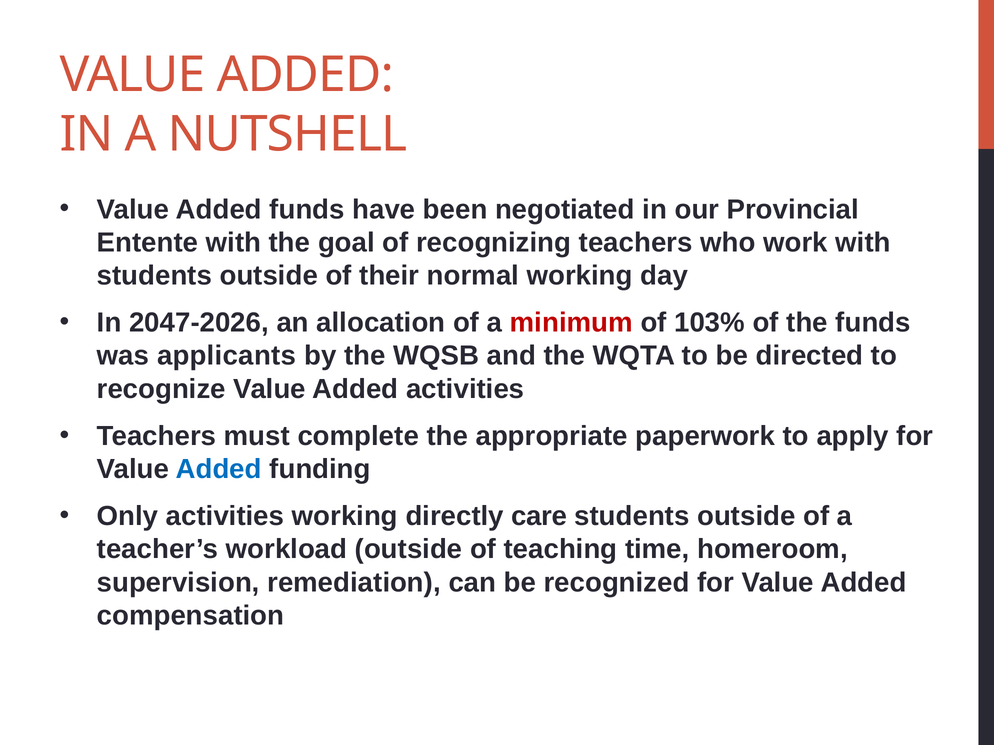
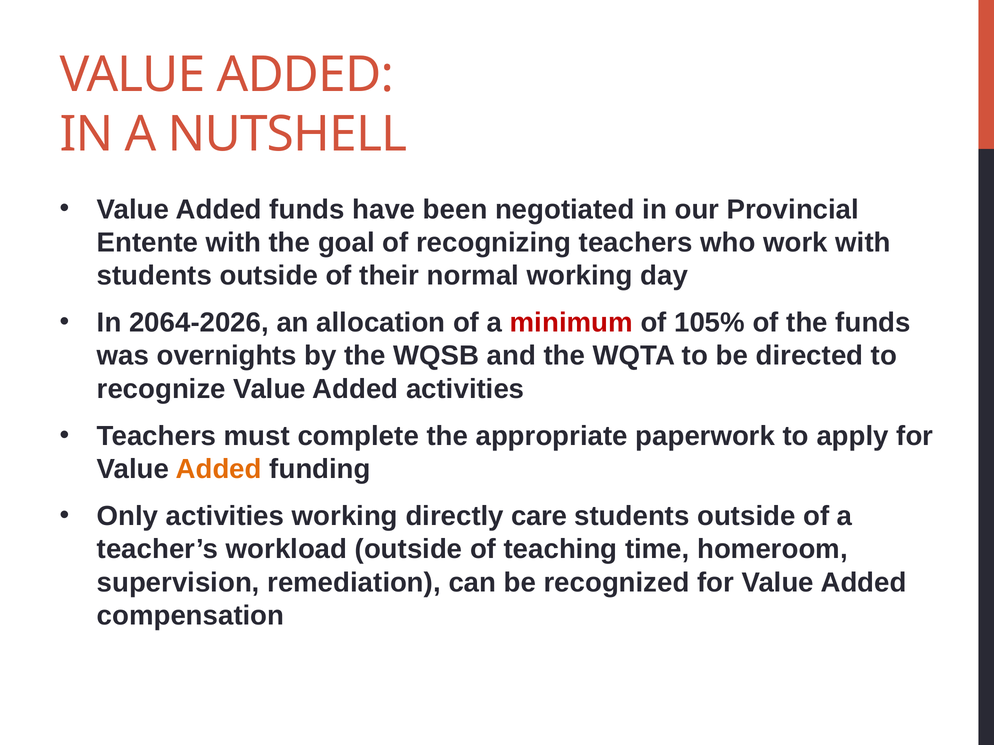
2047-2026: 2047-2026 -> 2064-2026 (199, 323)
103%: 103% -> 105% (710, 323)
applicants: applicants -> overnights (227, 356)
Added colour: blue -> orange (219, 469)
